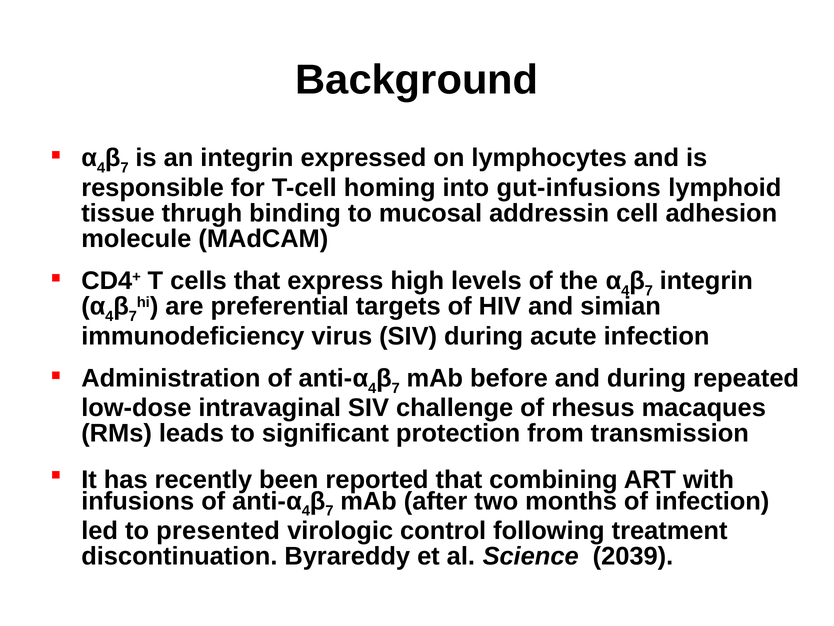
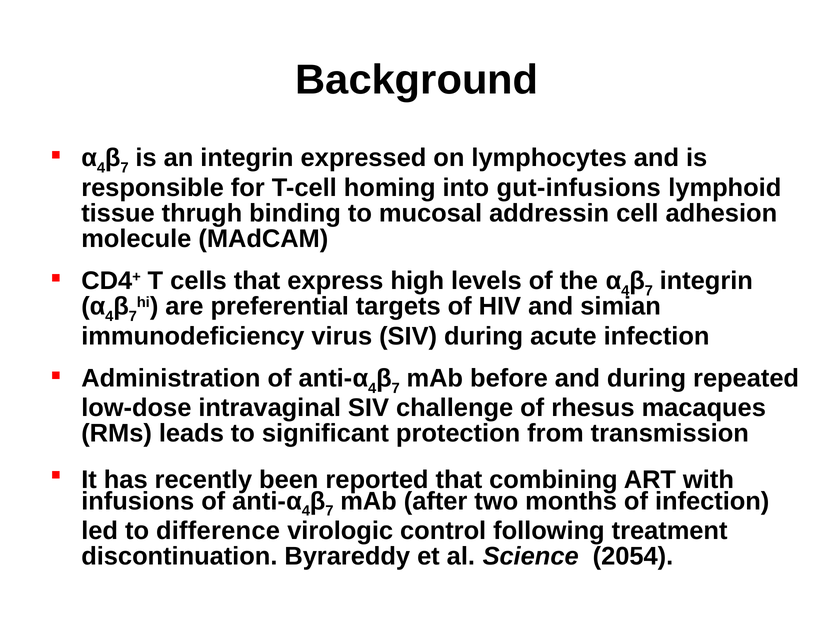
presented: presented -> difference (218, 530)
2039: 2039 -> 2054 (633, 556)
